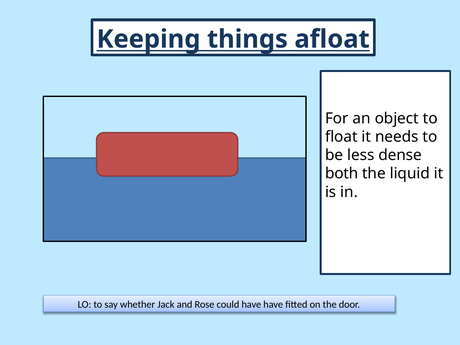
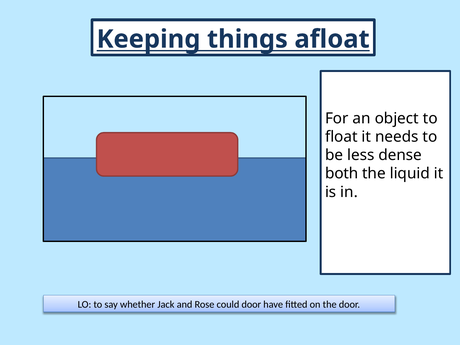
could have: have -> door (251, 304)
